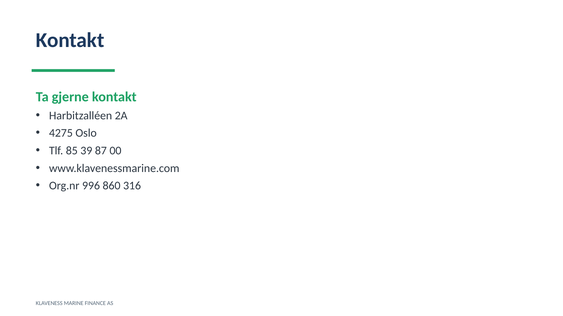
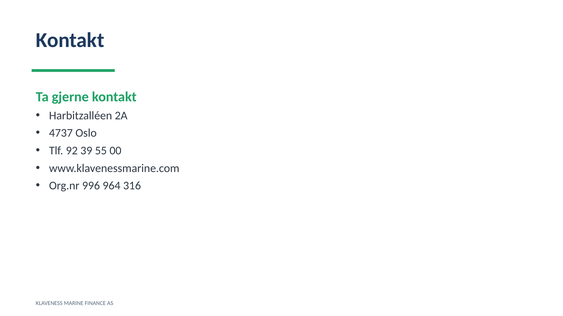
4275: 4275 -> 4737 (61, 133)
85: 85 -> 92 (72, 151)
87: 87 -> 55 (101, 151)
860: 860 -> 964 (112, 186)
